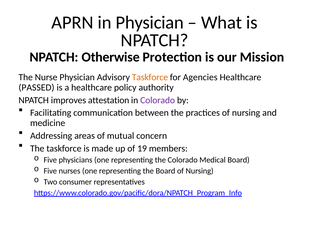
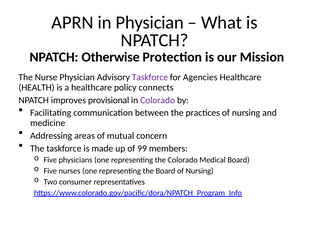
Taskforce colour: orange -> purple (150, 77)
PASSED: PASSED -> HEALTH (37, 87)
authority: authority -> connects (156, 87)
attestation: attestation -> provisional (109, 100)
19: 19 -> 99 (142, 148)
